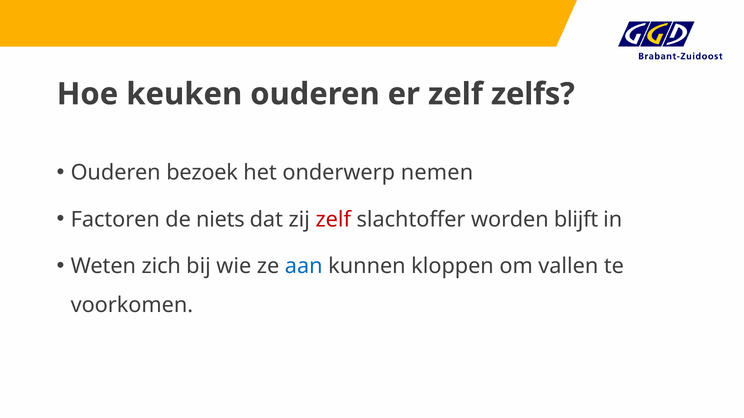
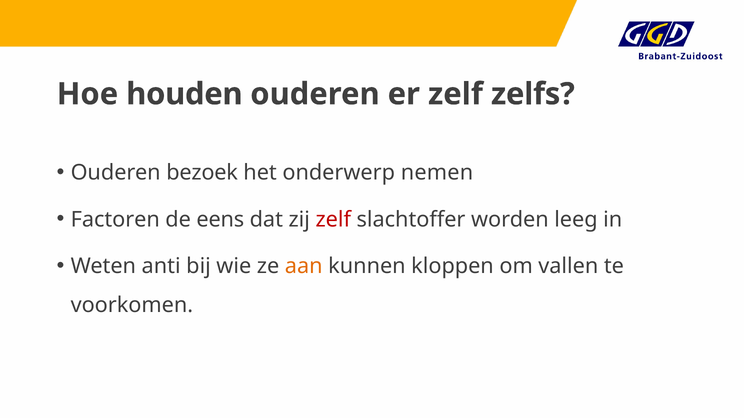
keuken: keuken -> houden (184, 94)
niets: niets -> eens (220, 220)
blijft: blijft -> leeg (576, 220)
zich: zich -> anti (161, 267)
aan colour: blue -> orange (304, 267)
